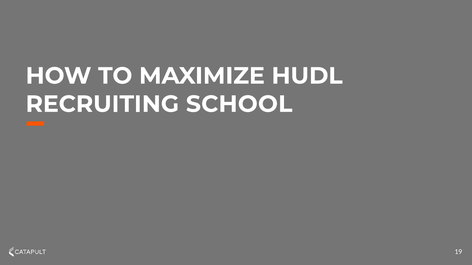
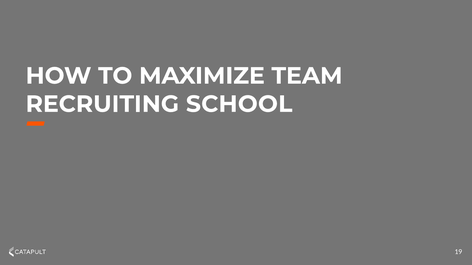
HUDL: HUDL -> TEAM (307, 76)
